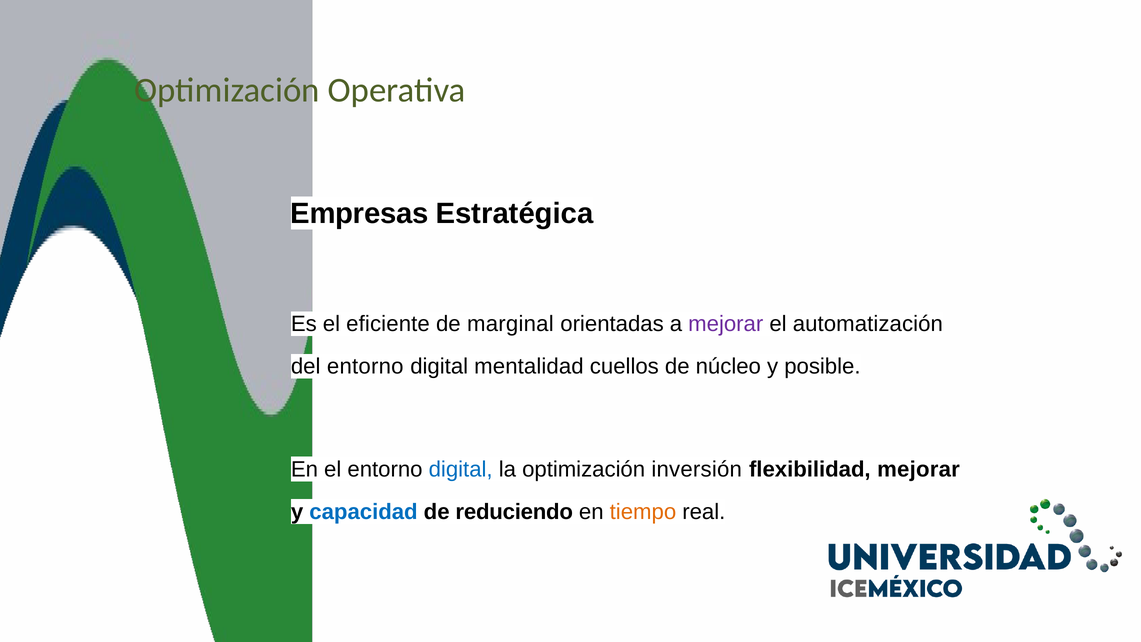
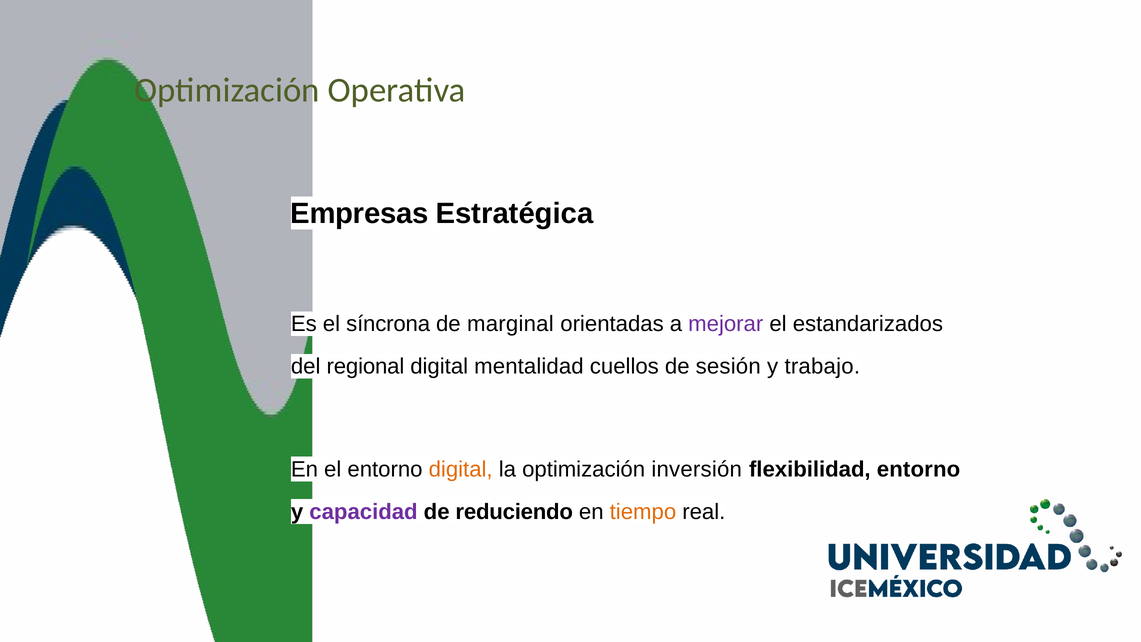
eficiente: eficiente -> síncrona (388, 324)
automatización: automatización -> estandarizados (868, 324)
del entorno: entorno -> regional (365, 367)
núcleo: núcleo -> sesión (728, 367)
posible: posible -> trabajo (822, 367)
digital colour: blue -> orange (461, 469)
flexibilidad mejorar: mejorar -> entorno (919, 469)
capacidad colour: blue -> purple (363, 512)
